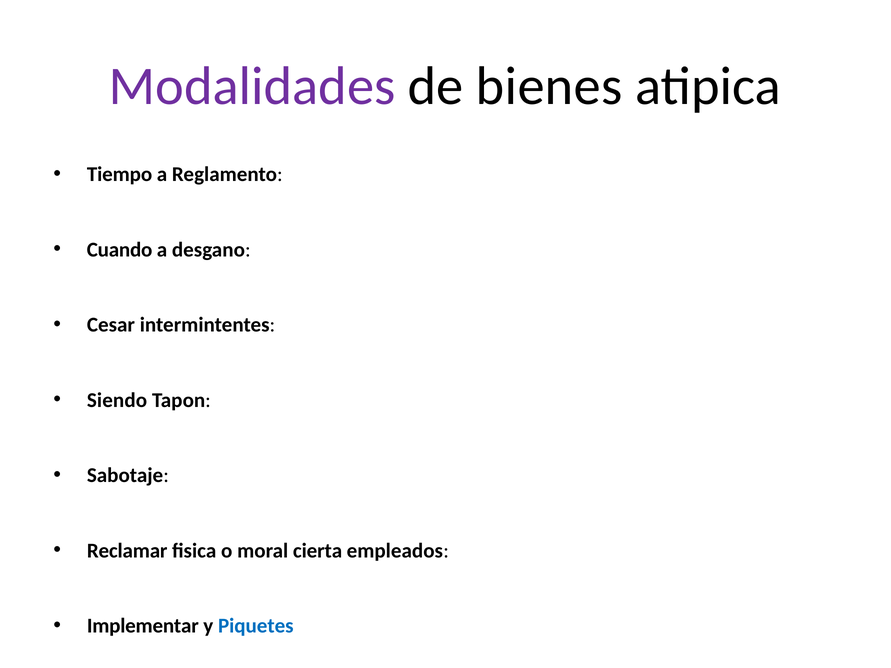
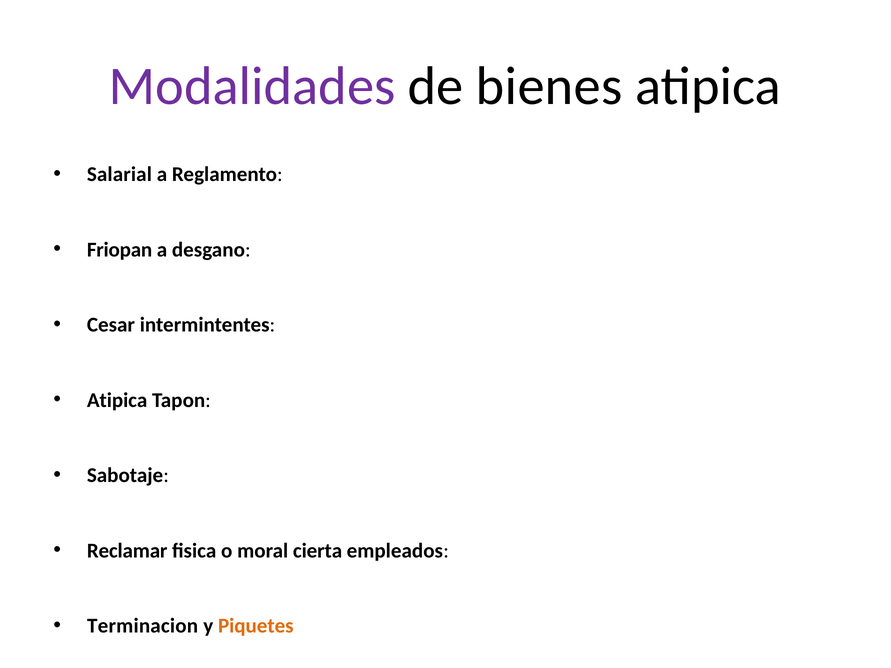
Tiempo: Tiempo -> Salarial (119, 174)
Cuando: Cuando -> Friopan (120, 250)
Siendo: Siendo -> Atipica (117, 400)
Implementar: Implementar -> Terminacion (143, 626)
Piquetes colour: blue -> orange (256, 626)
